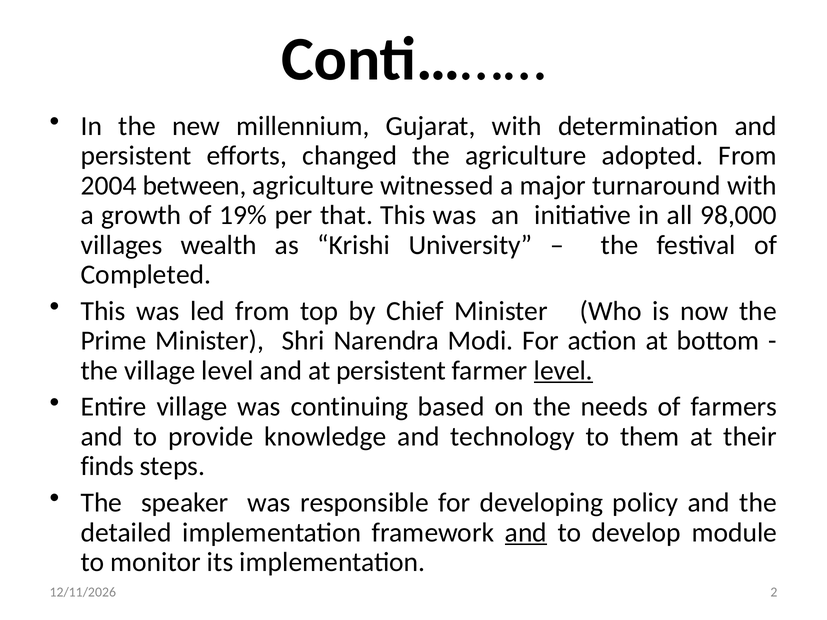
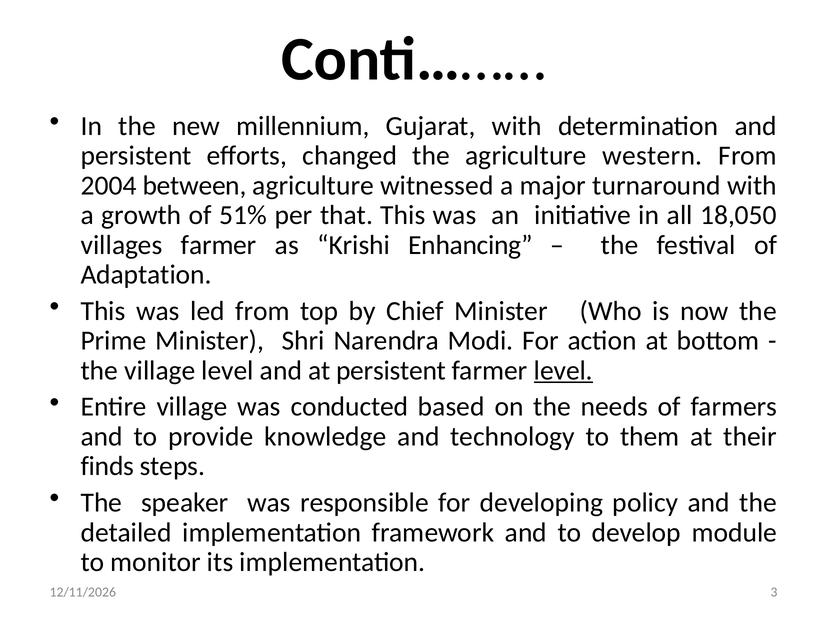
adopted: adopted -> western (652, 156)
19%: 19% -> 51% (243, 215)
98,000: 98,000 -> 18,050 (738, 215)
villages wealth: wealth -> farmer (219, 245)
University: University -> Enhancing (470, 245)
Completed: Completed -> Adaptation (146, 275)
continuing: continuing -> conducted (350, 407)
and underline: present -> none (526, 533)
2: 2 -> 3 (774, 592)
